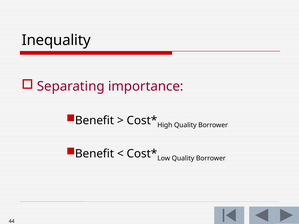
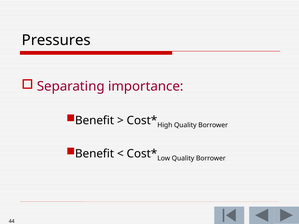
Inequality: Inequality -> Pressures (56, 40)
